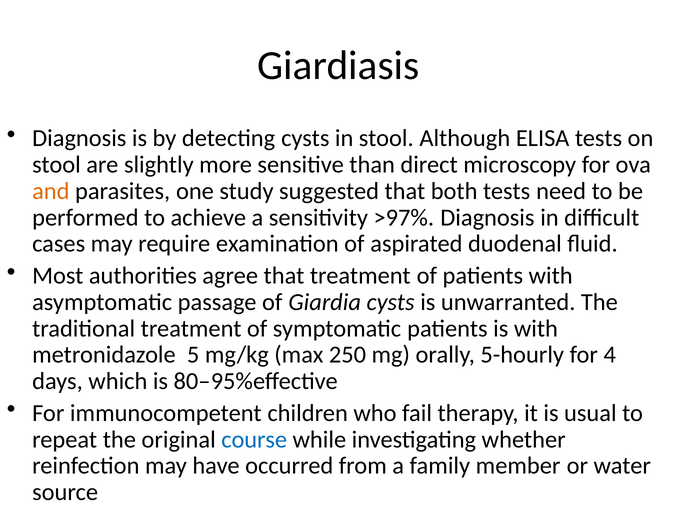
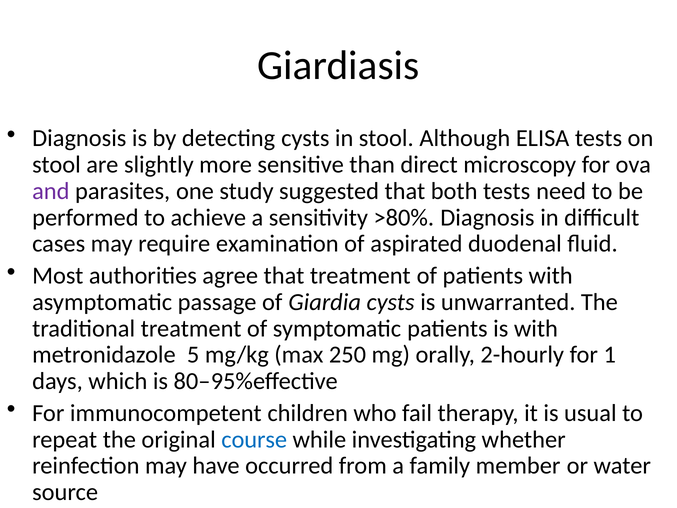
and colour: orange -> purple (51, 191)
>97%: >97% -> >80% (404, 217)
5-hourly: 5-hourly -> 2-hourly (522, 355)
4: 4 -> 1 (610, 355)
